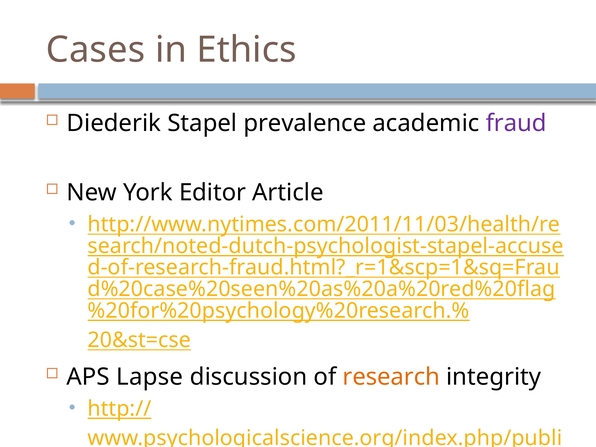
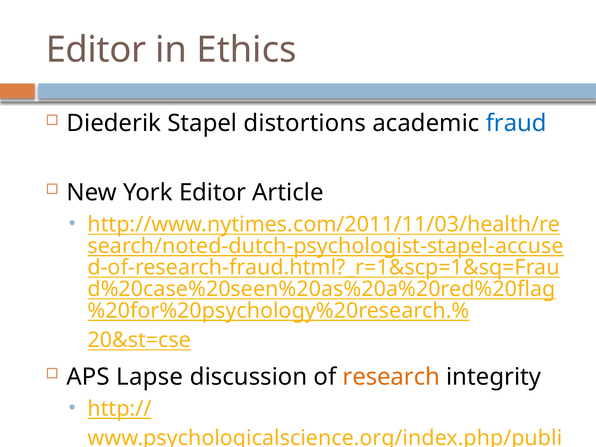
Cases: Cases -> Editor (96, 50)
prevalence: prevalence -> distortions (305, 123)
fraud colour: purple -> blue (516, 123)
